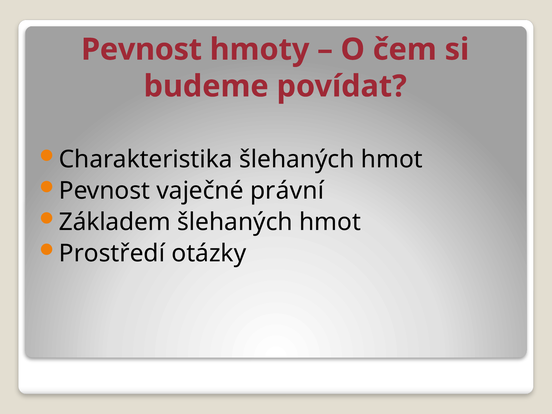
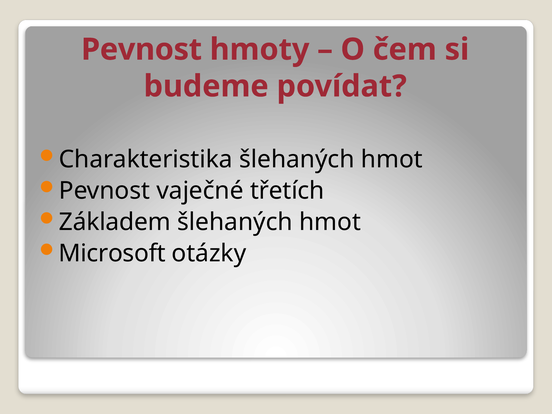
právní: právní -> třetích (287, 191)
Prostředí: Prostředí -> Microsoft (112, 253)
